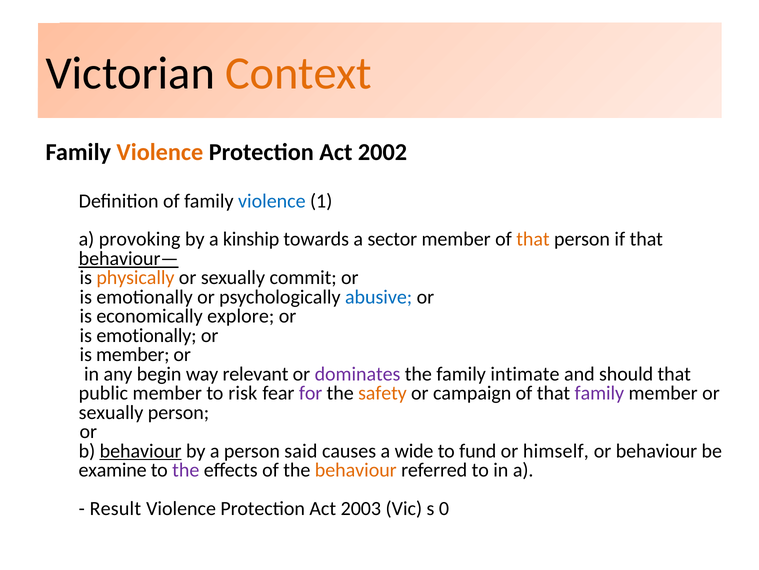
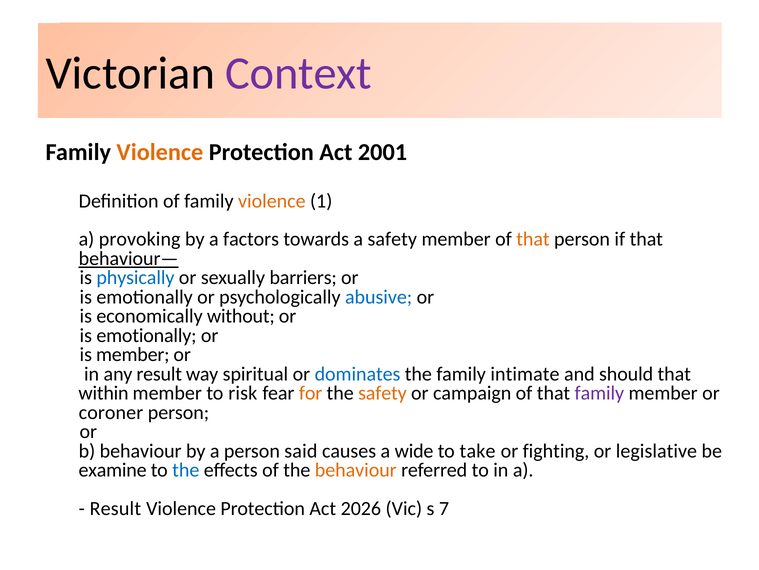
Context colour: orange -> purple (299, 73)
2002: 2002 -> 2001 (382, 152)
violence colour: blue -> orange (272, 201)
kinship: kinship -> factors (251, 239)
a sector: sector -> safety (392, 239)
physically colour: orange -> blue (135, 277)
commit: commit -> barriers (303, 277)
explore: explore -> without (241, 316)
any begin: begin -> result (159, 374)
relevant: relevant -> spiritual (255, 374)
dominates colour: purple -> blue (358, 374)
public: public -> within (104, 393)
for colour: purple -> orange (311, 393)
sexually: sexually -> coroner (111, 412)
behaviour underline: present -> none (141, 450)
fund: fund -> take (478, 450)
himself: himself -> fighting (556, 450)
or behaviour: behaviour -> legislative (656, 450)
the colour: purple -> blue (186, 470)
2003: 2003 -> 2026 (361, 508)
0: 0 -> 7 (444, 508)
